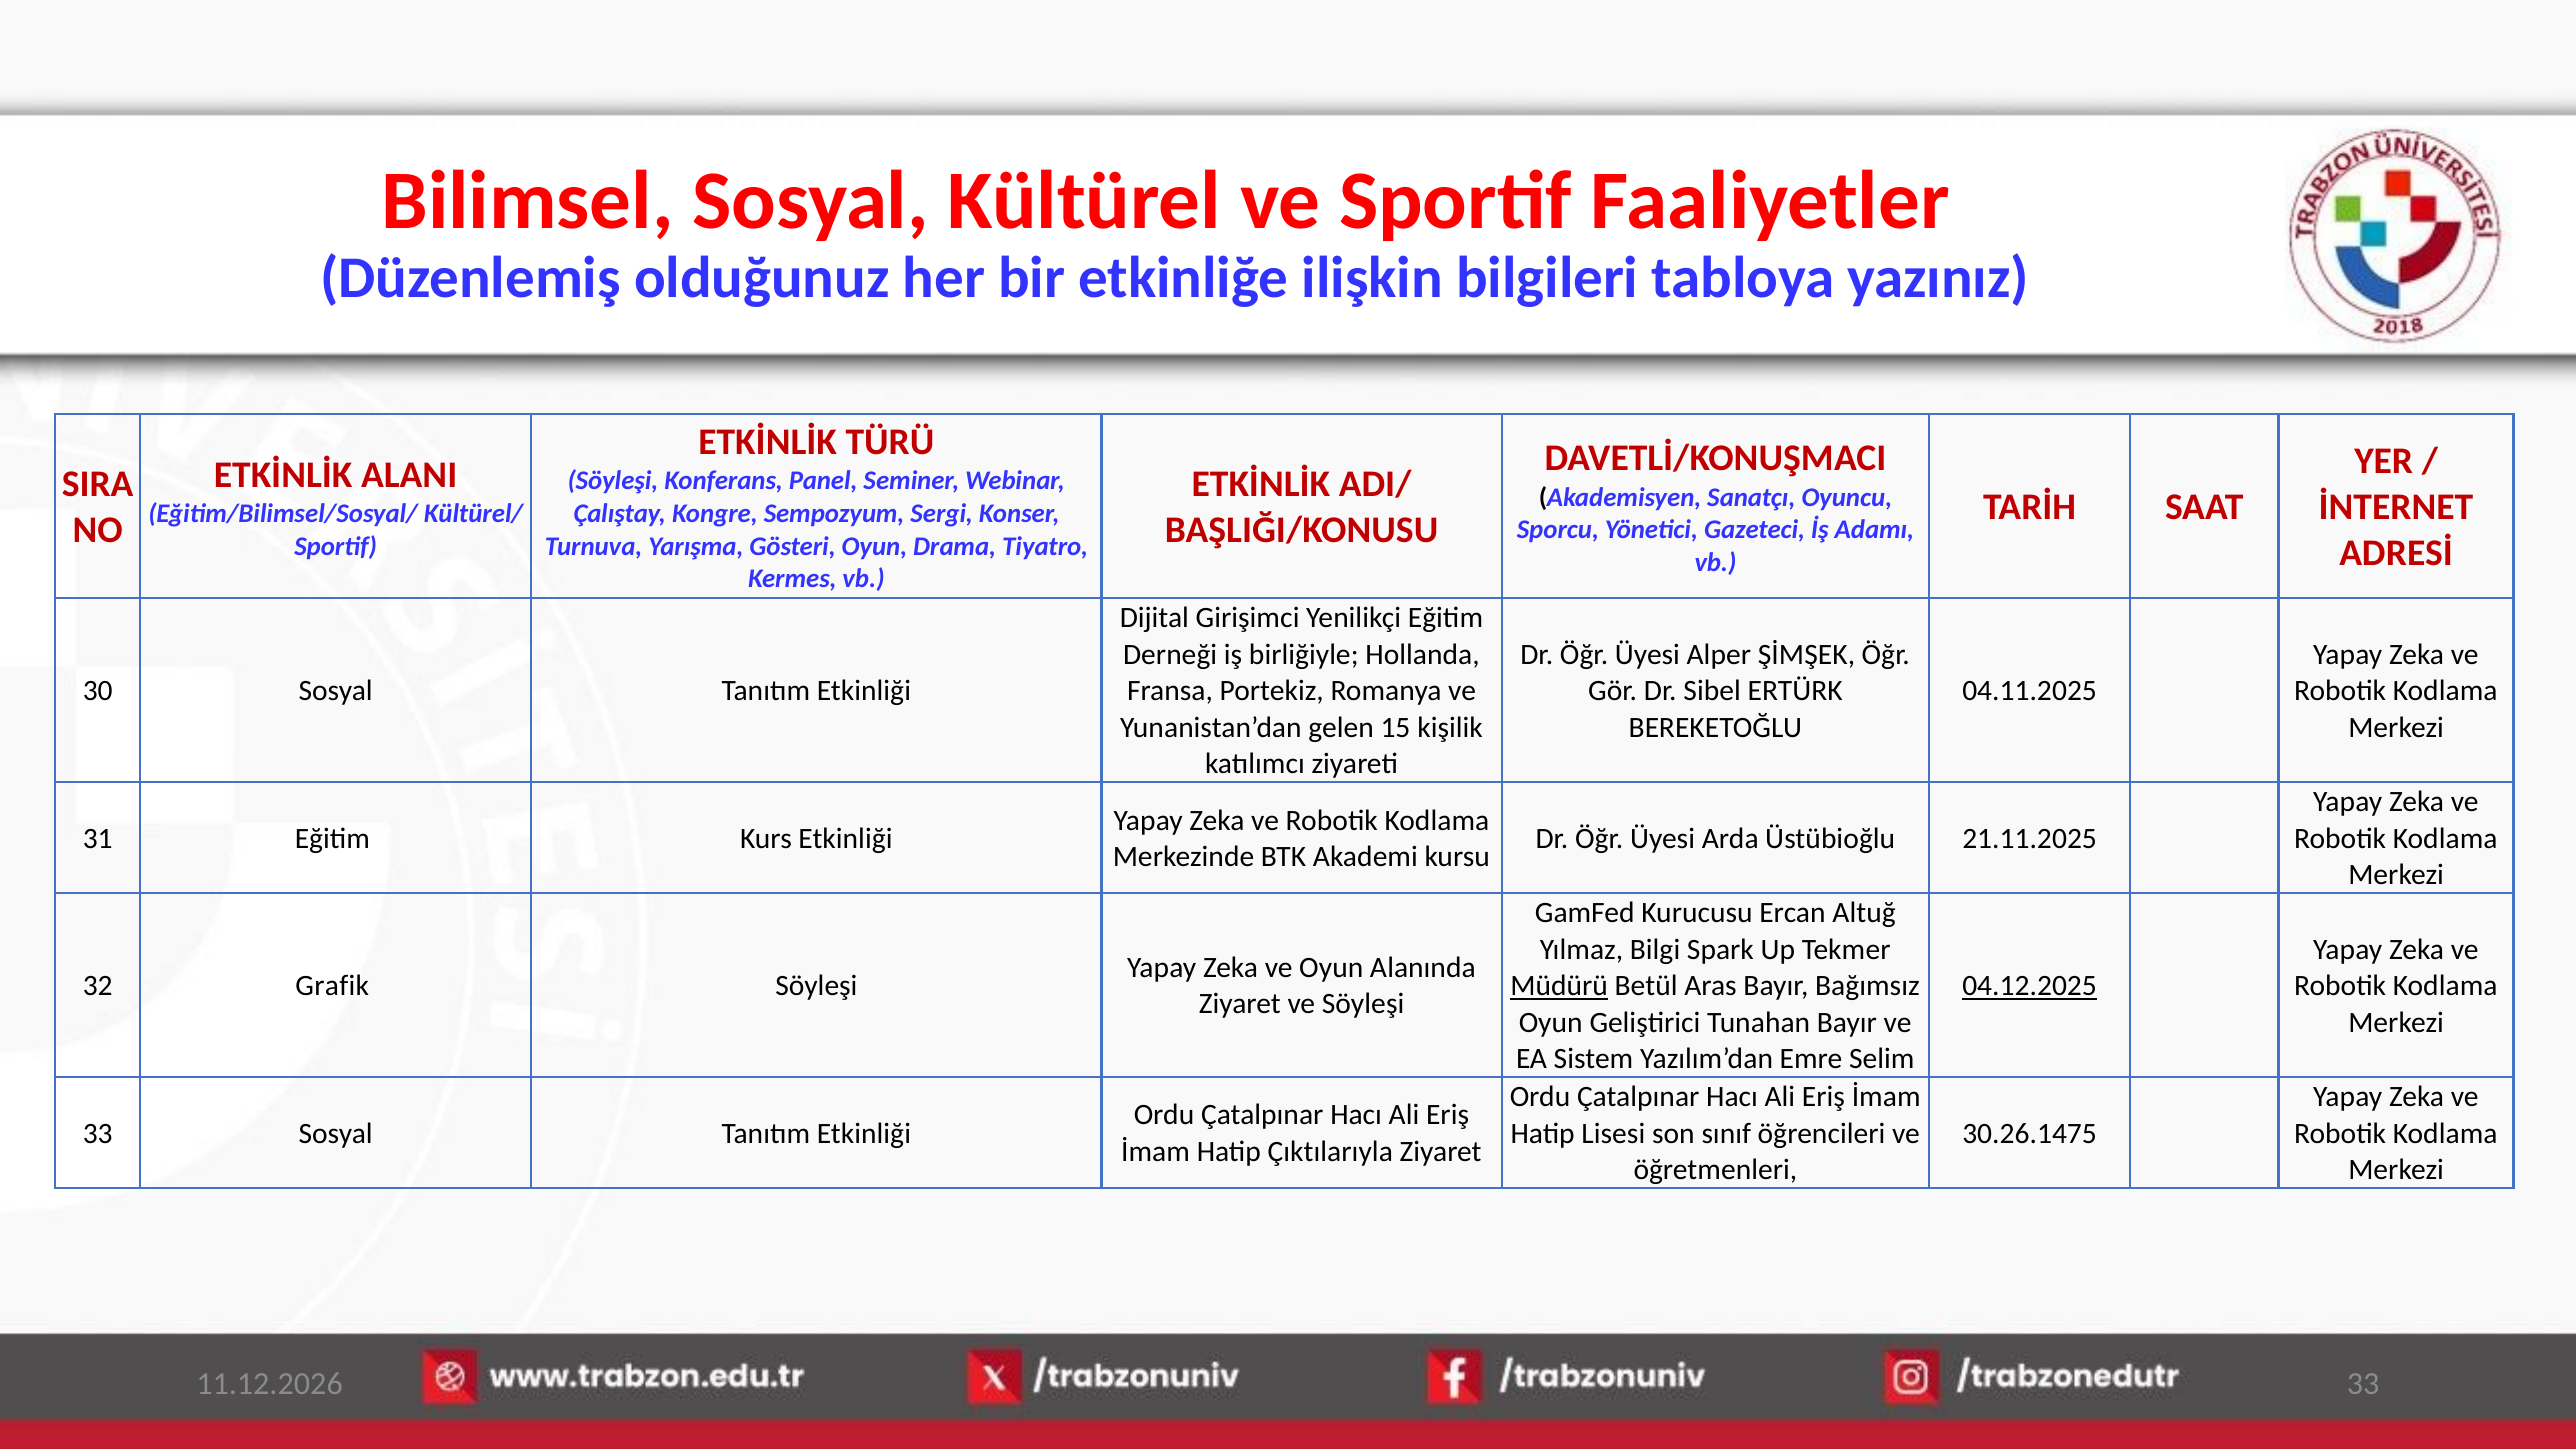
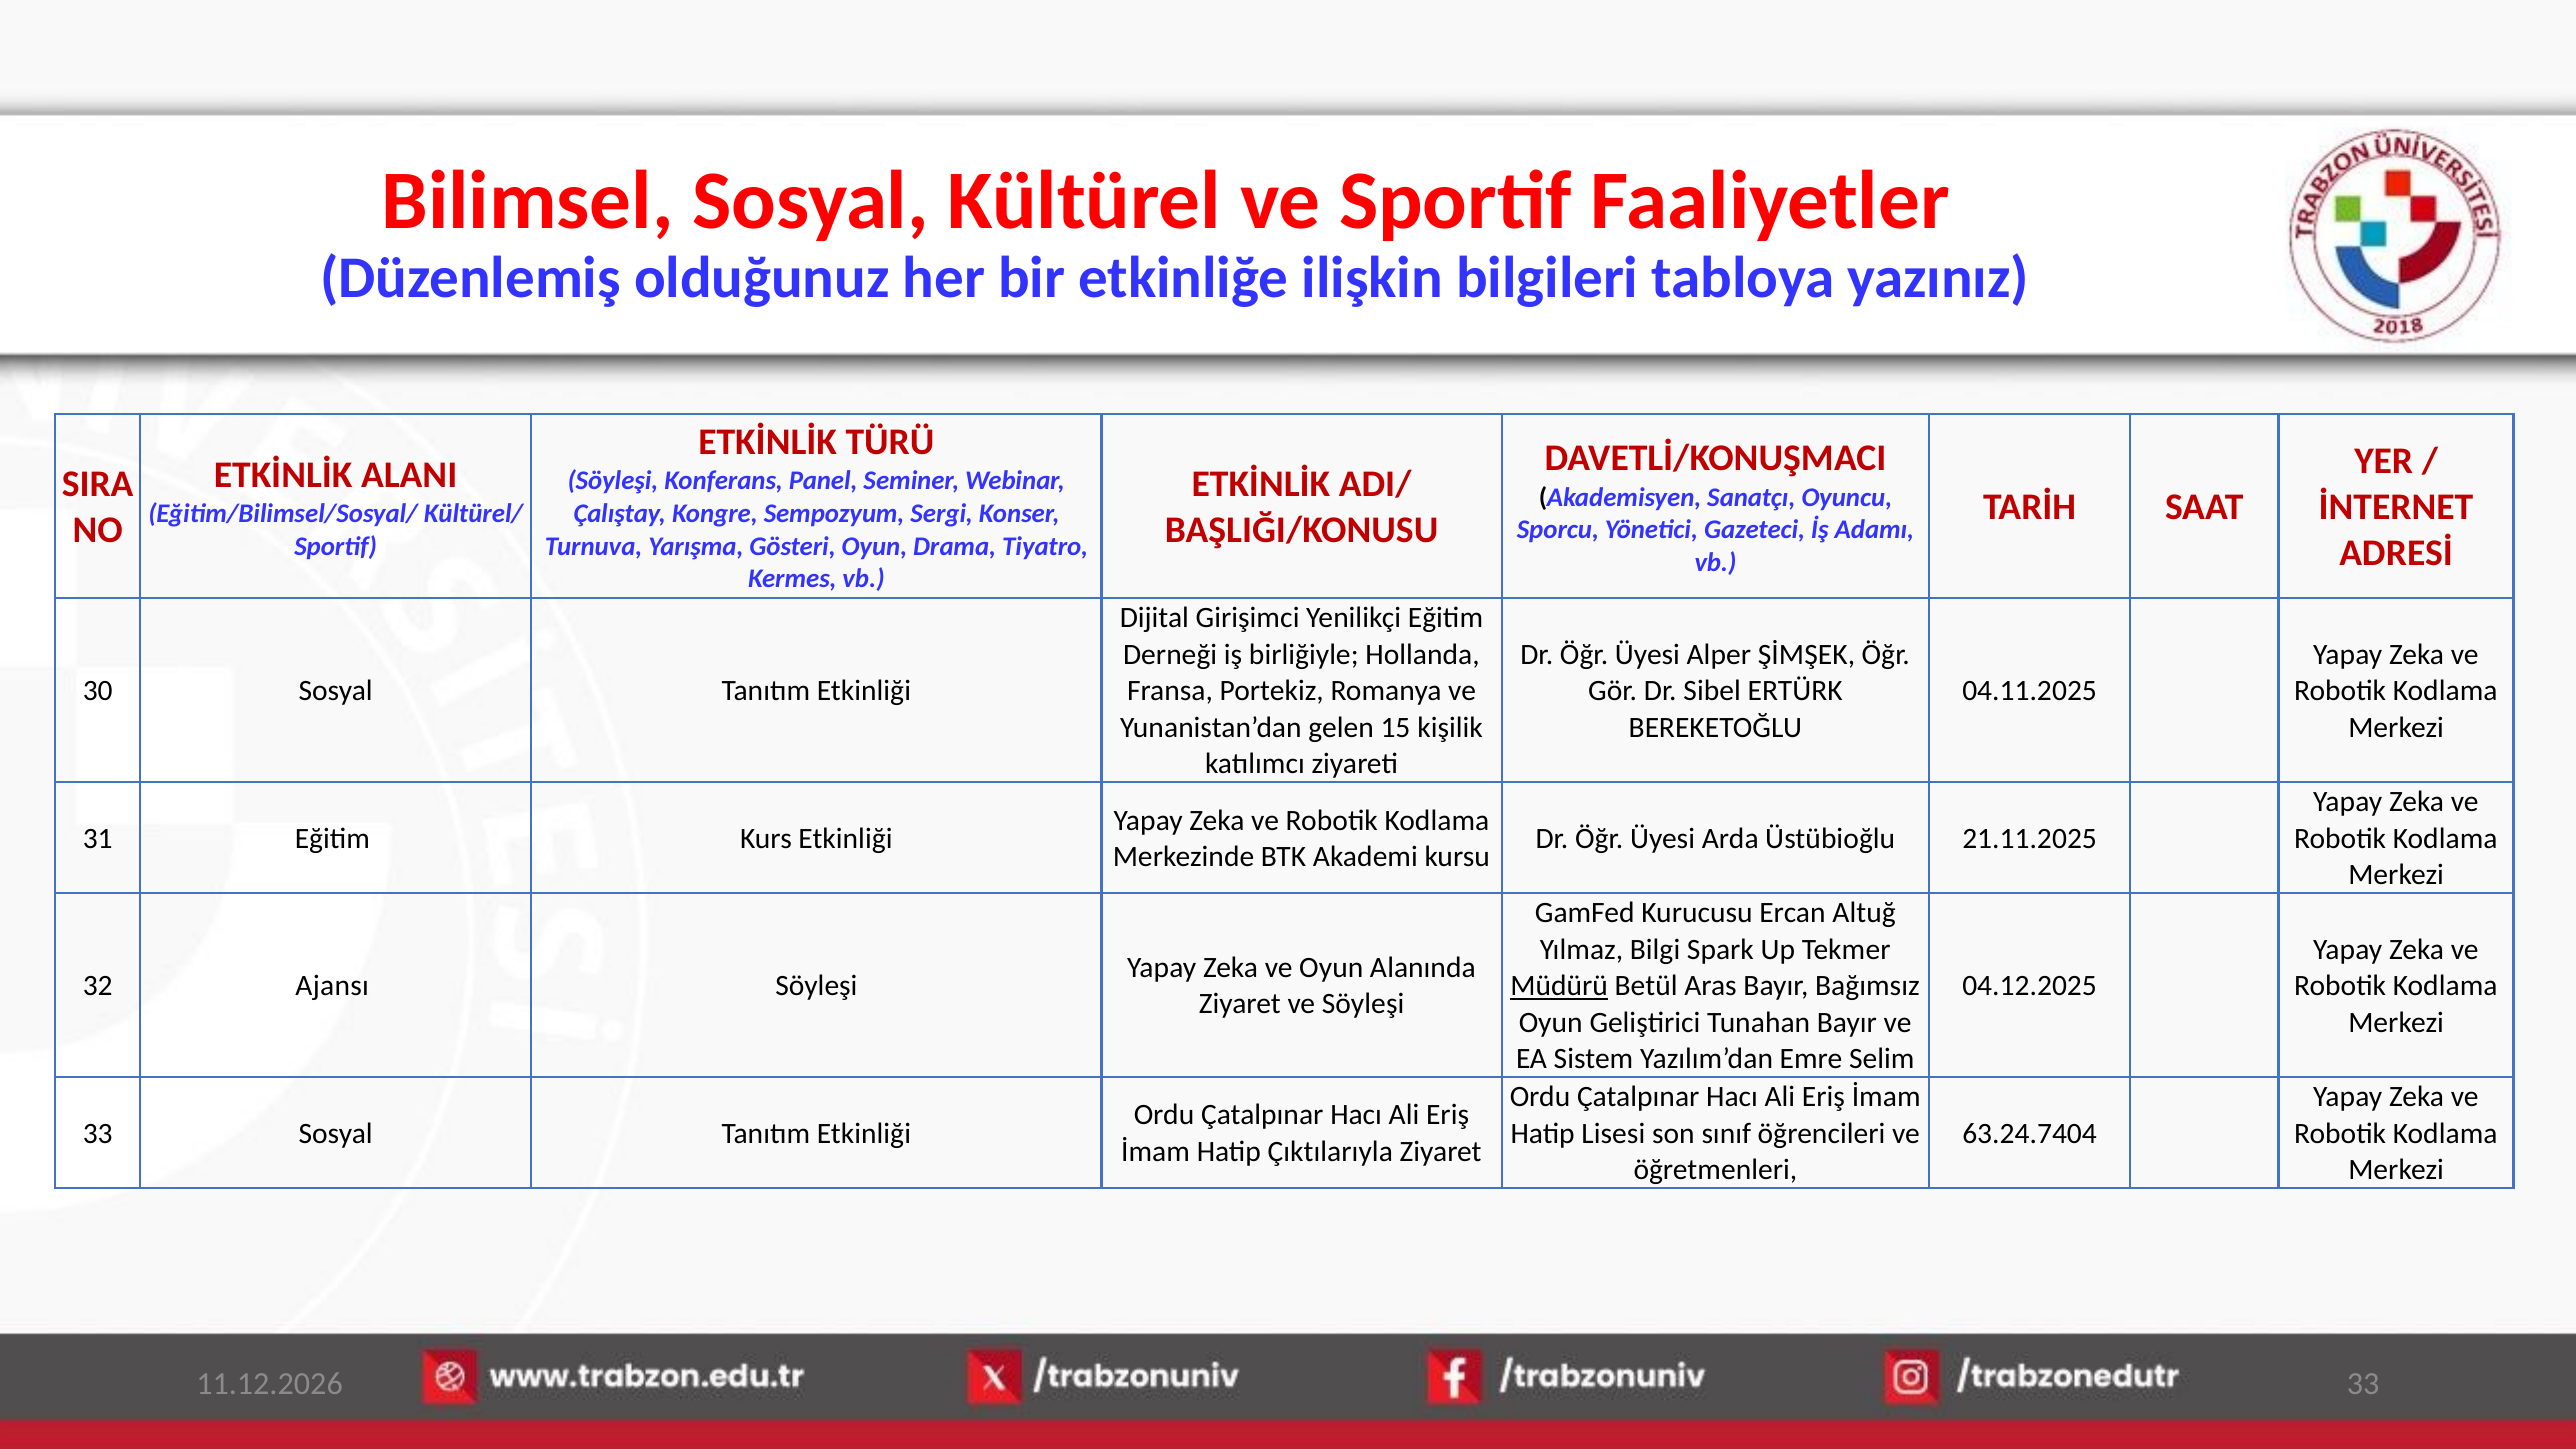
Grafik: Grafik -> Ajansı (332, 986)
04.12.2025 underline: present -> none (2030, 986)
30.26.1475: 30.26.1475 -> 63.24.7404 (2030, 1133)
